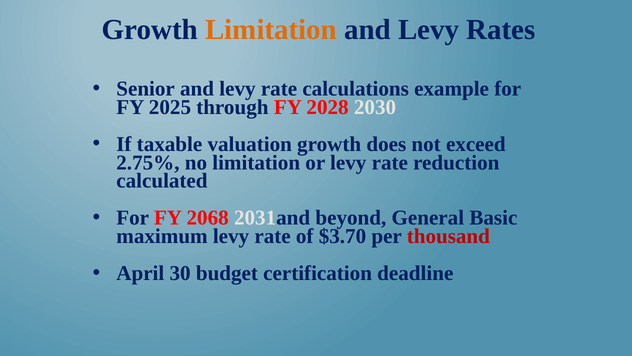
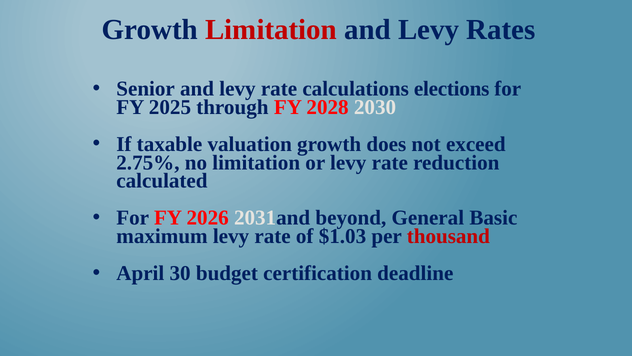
Limitation colour: orange -> red (271, 30)
example: example -> elections (452, 89)
2068: 2068 -> 2026 (208, 218)
$3.70: $3.70 -> $1.03 (342, 236)
